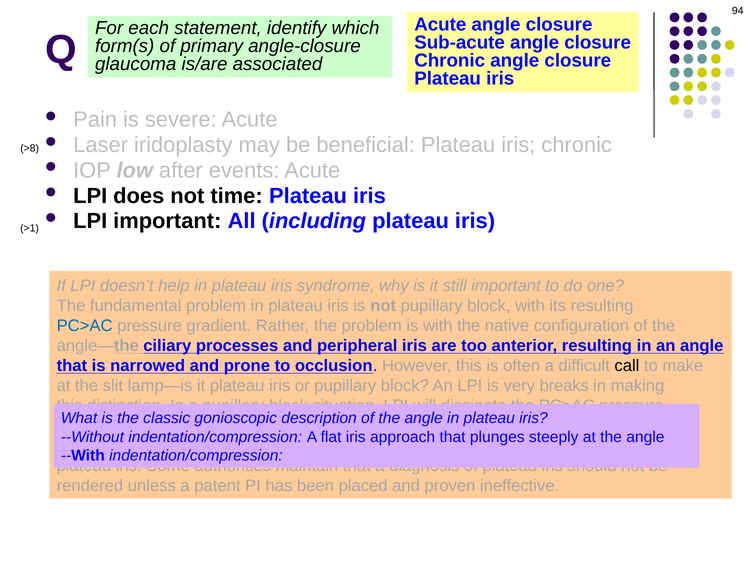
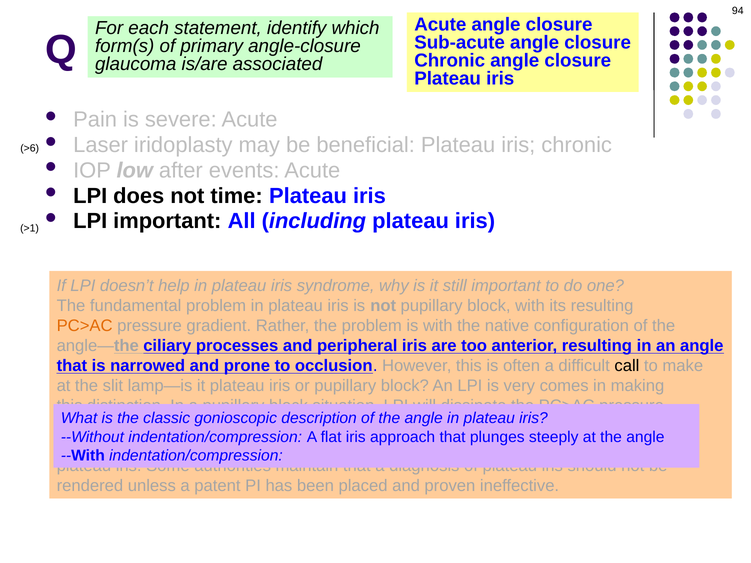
>8: >8 -> >6 (30, 148)
PC>AC colour: blue -> orange (85, 326)
breaks: breaks -> comes (564, 386)
